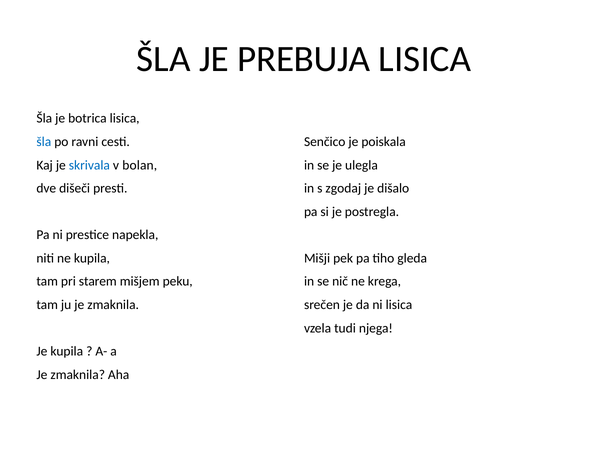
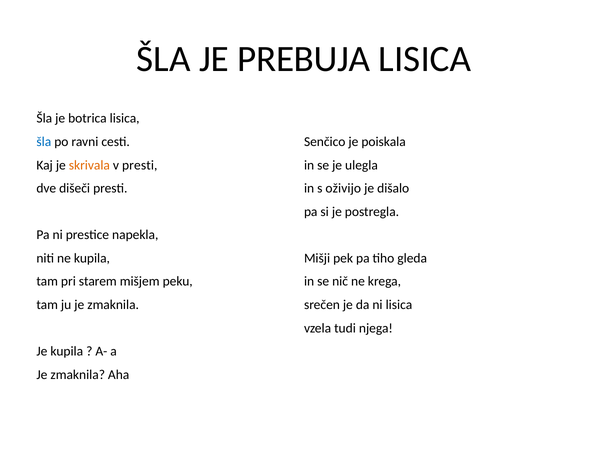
skrivala colour: blue -> orange (89, 165)
v bolan: bolan -> presti (140, 165)
zgodaj: zgodaj -> oživijo (343, 188)
